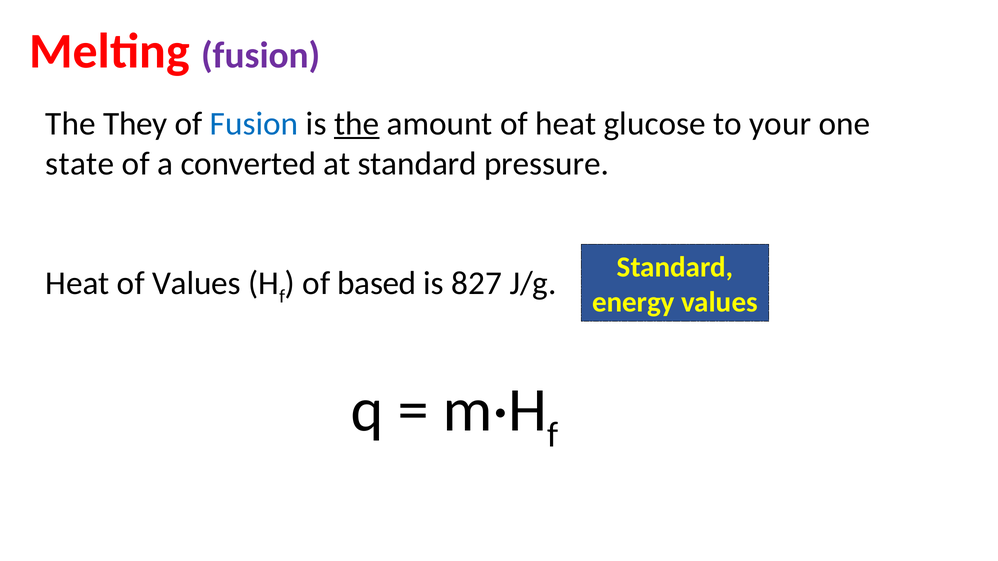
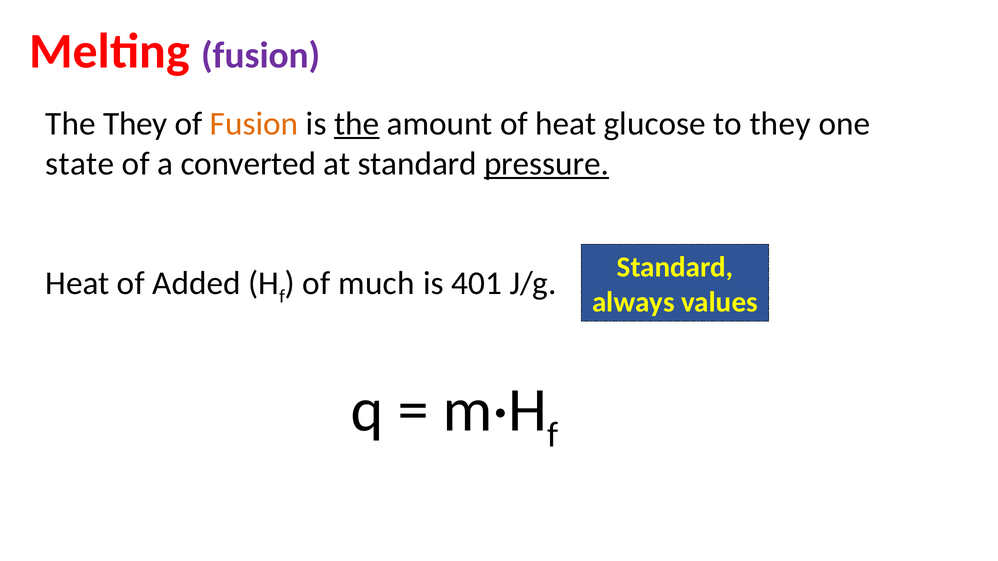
Fusion colour: blue -> orange (254, 124)
to your: your -> they (780, 124)
pressure underline: none -> present (547, 164)
of Values: Values -> Added (196, 283)
based: based -> much (376, 283)
827: 827 -> 401 (477, 283)
energy: energy -> always (633, 302)
